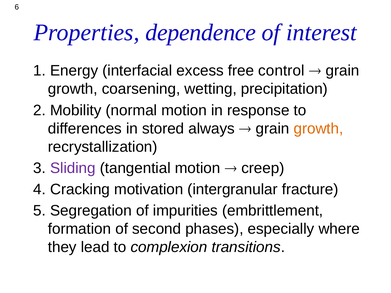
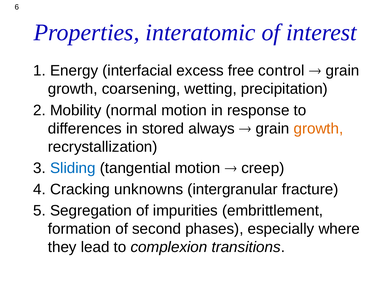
dependence: dependence -> interatomic (201, 33)
Sliding colour: purple -> blue (73, 168)
motivation: motivation -> unknowns (149, 189)
